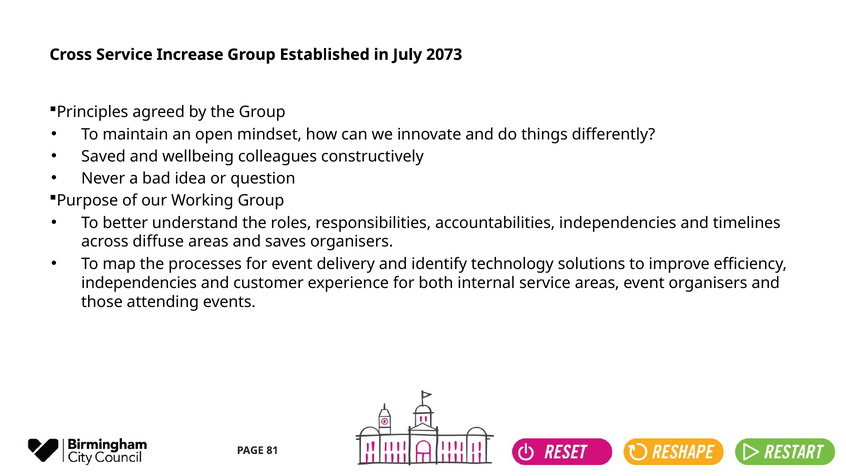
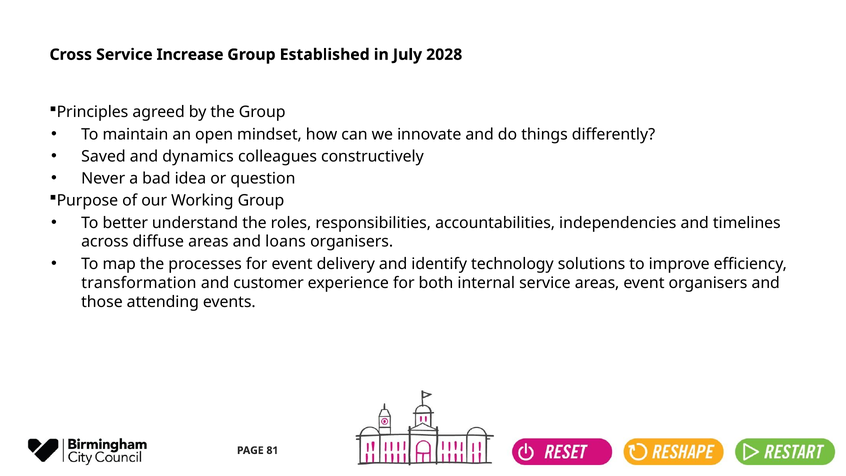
2073: 2073 -> 2028 (444, 55)
wellbeing: wellbeing -> dynamics (198, 156)
saves: saves -> loans (286, 242)
independencies: independencies -> transformation (139, 283)
